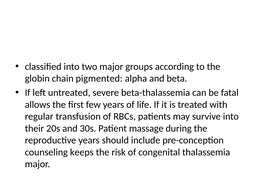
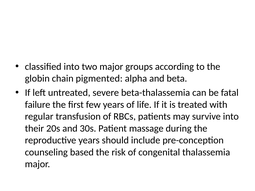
allows: allows -> failure (38, 105)
keeps: keeps -> based (82, 152)
